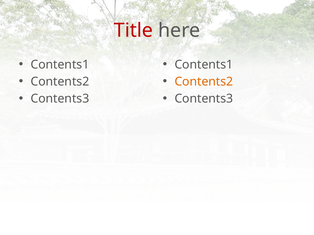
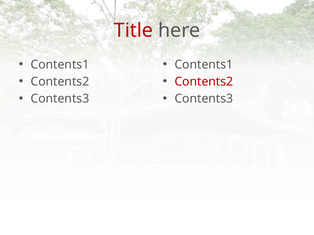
Contents2 colour: orange -> red (204, 82)
